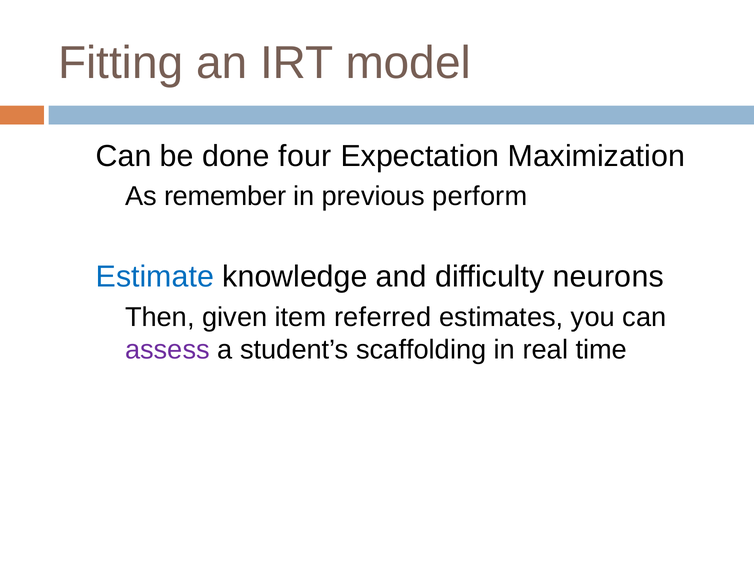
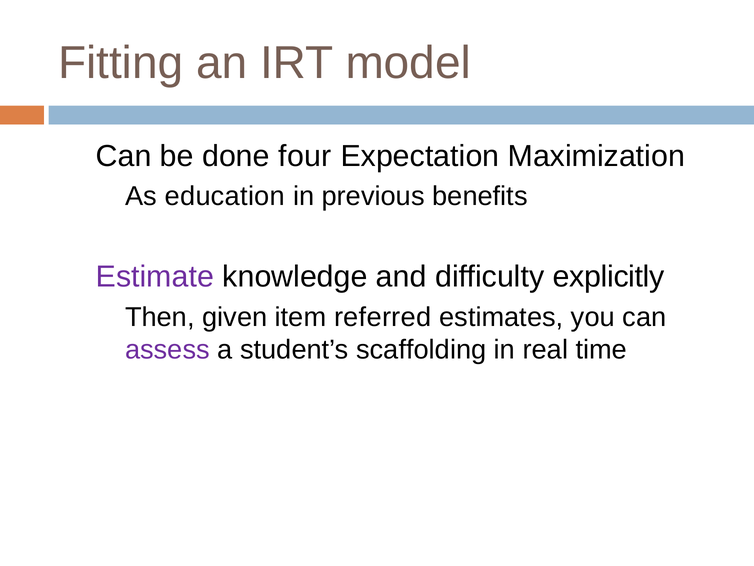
remember: remember -> education (225, 196)
perform: perform -> benefits (480, 196)
Estimate colour: blue -> purple (155, 277)
neurons: neurons -> explicitly (609, 277)
